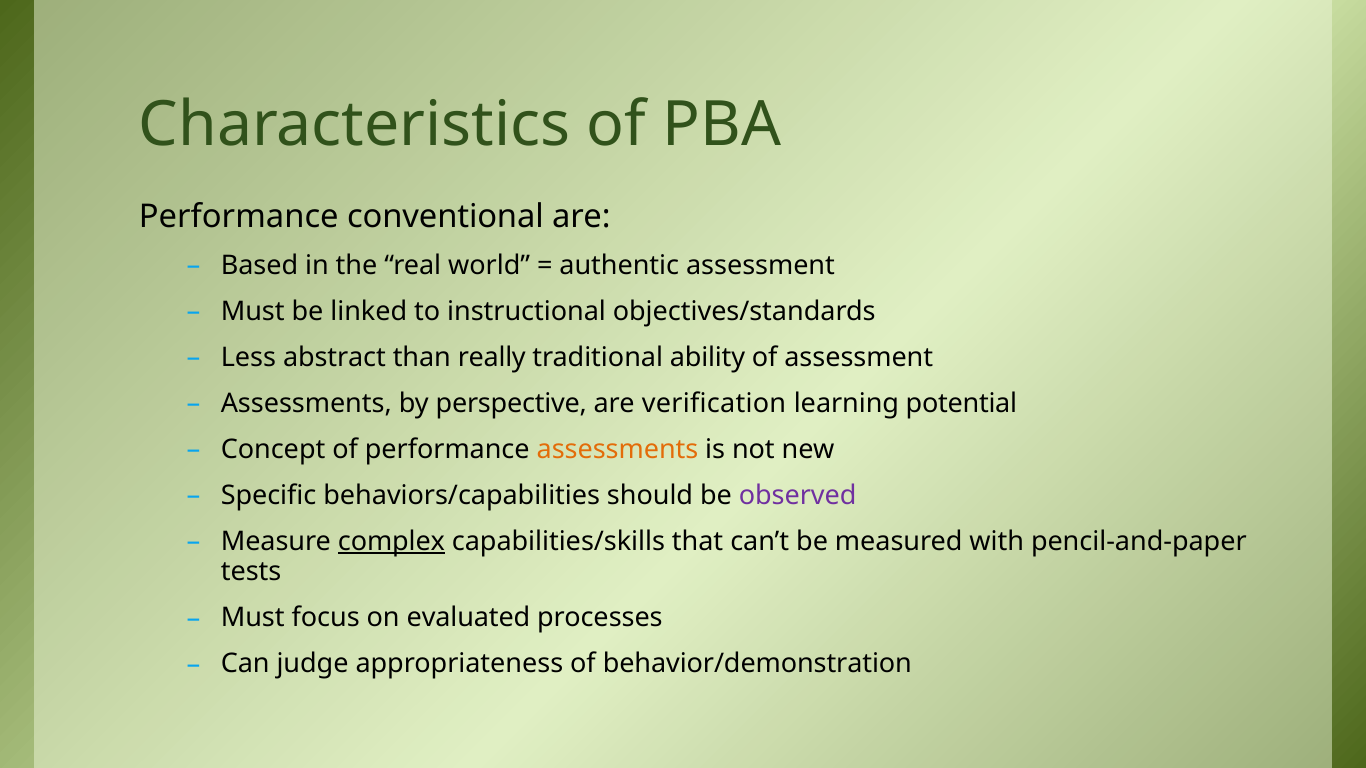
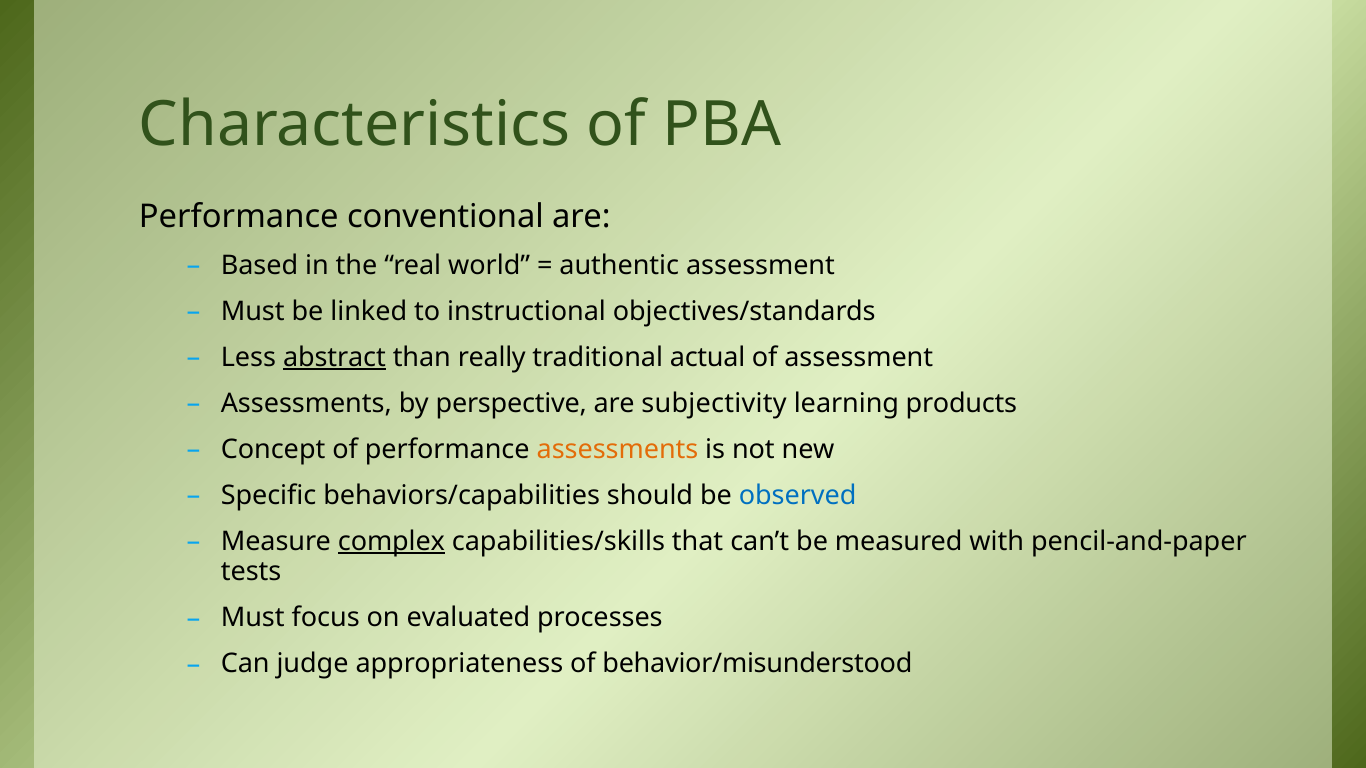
abstract underline: none -> present (334, 358)
ability: ability -> actual (708, 358)
verification: verification -> subjectivity (714, 404)
potential: potential -> products (961, 404)
observed colour: purple -> blue (798, 496)
behavior/demonstration: behavior/demonstration -> behavior/misunderstood (757, 664)
